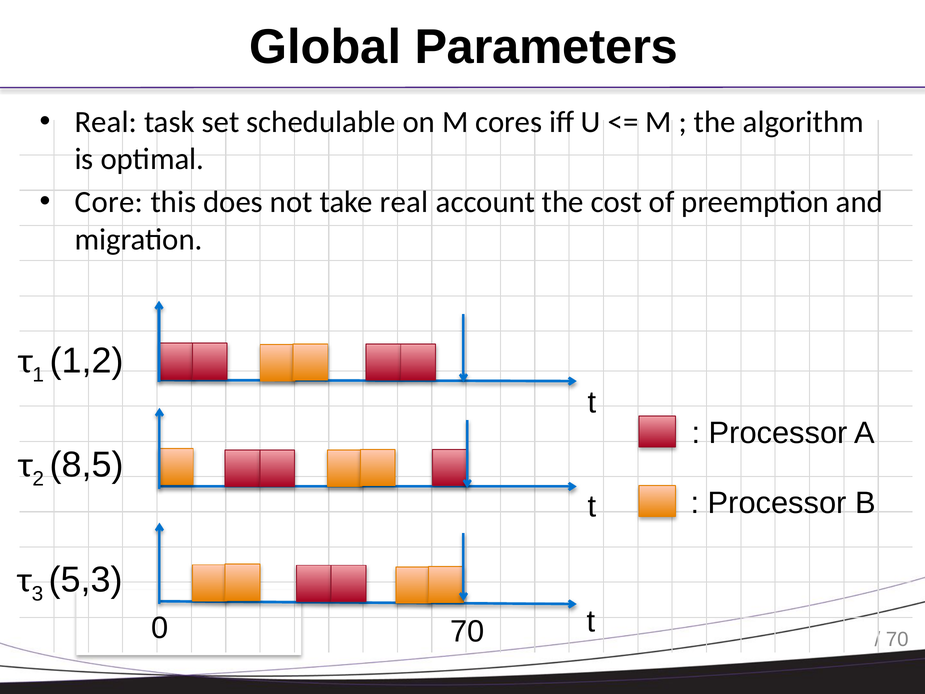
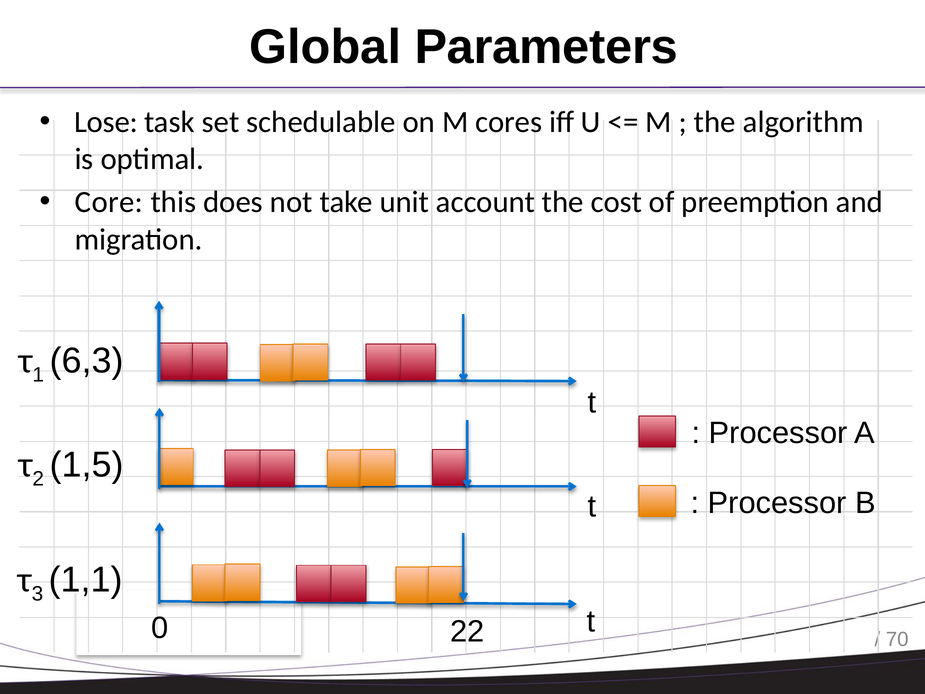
Real: Real -> Lose (106, 122)
take real: real -> unit (404, 202)
1,2: 1,2 -> 6,3 (87, 361)
8,5: 8,5 -> 1,5 (87, 465)
5,3: 5,3 -> 1,1 (86, 580)
0 70: 70 -> 22 (467, 631)
